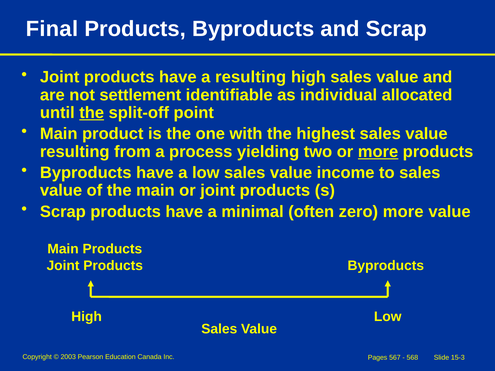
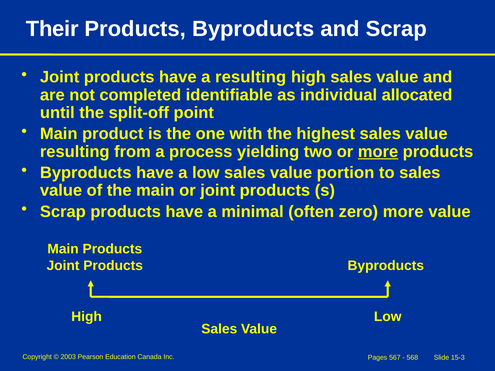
Final: Final -> Their (52, 29)
settlement: settlement -> completed (140, 95)
the underline: present -> none (92, 113)
income: income -> portion (346, 173)
